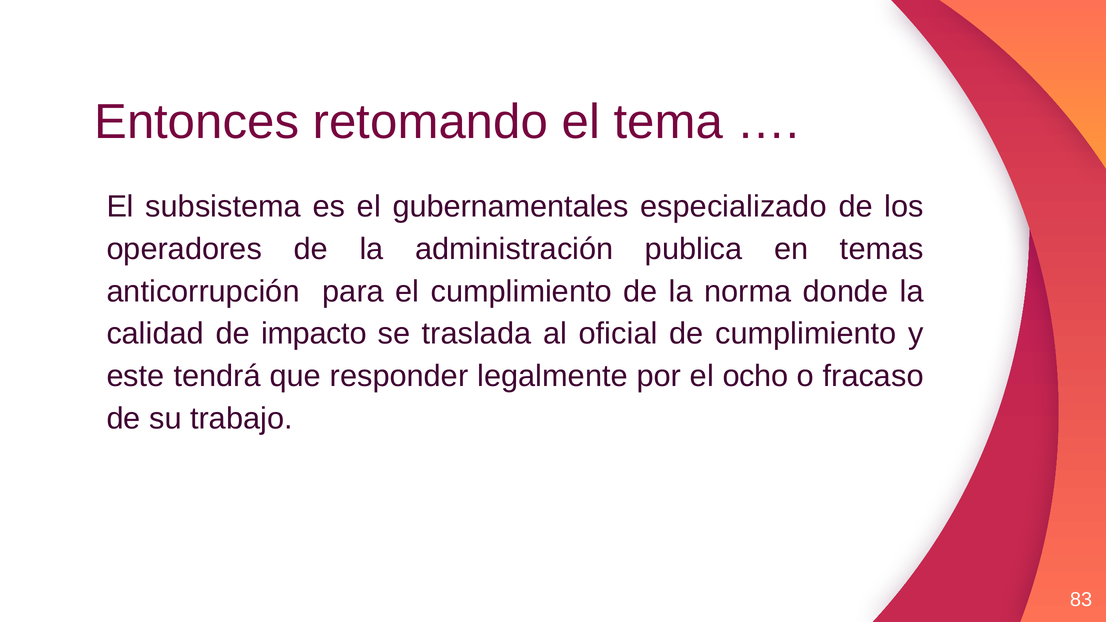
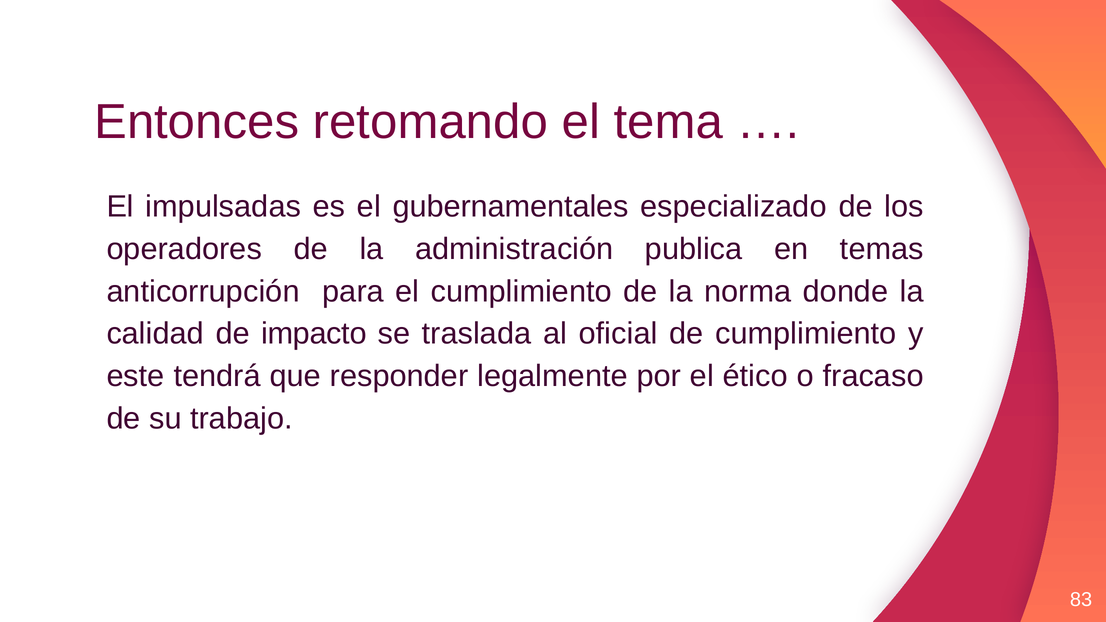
subsistema: subsistema -> impulsadas (223, 207)
ocho: ocho -> ético (755, 376)
